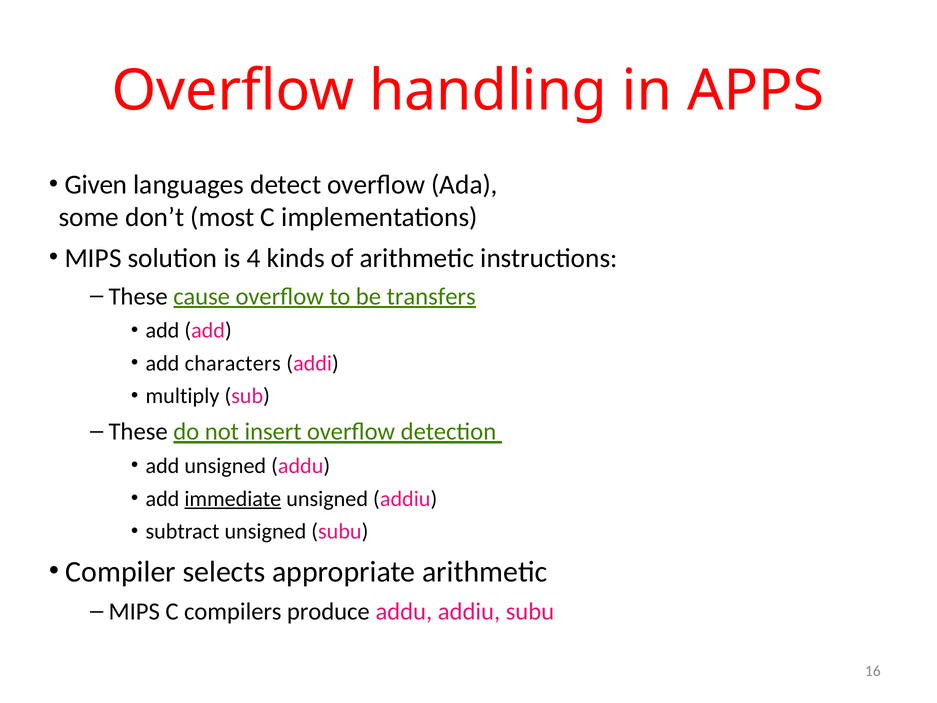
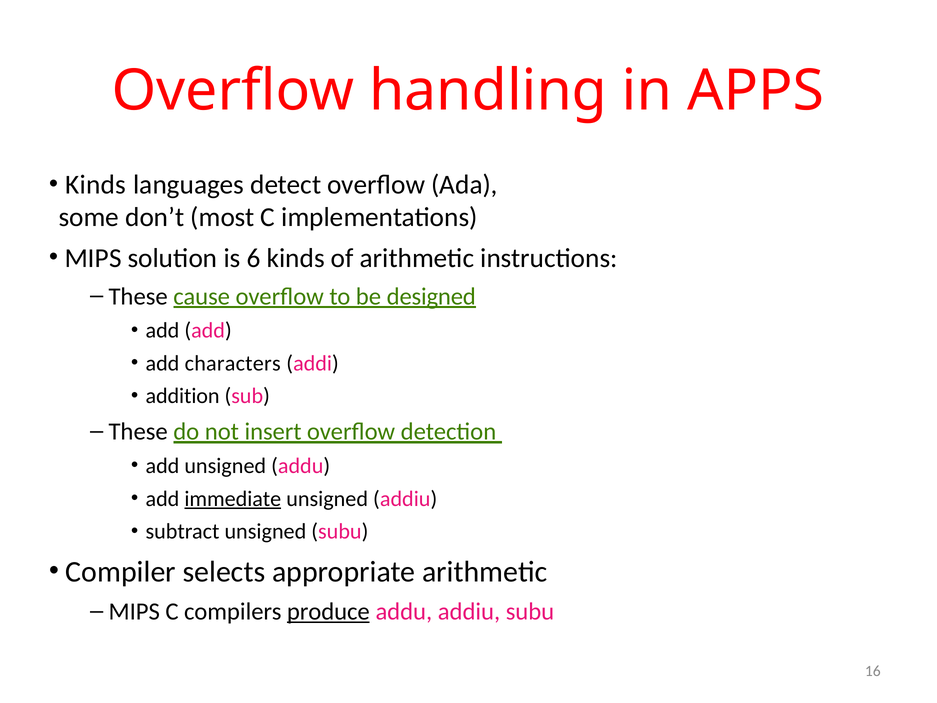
Given: Given -> Kinds (96, 185)
4: 4 -> 6 (254, 258)
transfers: transfers -> designed (431, 296)
multiply: multiply -> addition (183, 396)
produce underline: none -> present (328, 611)
